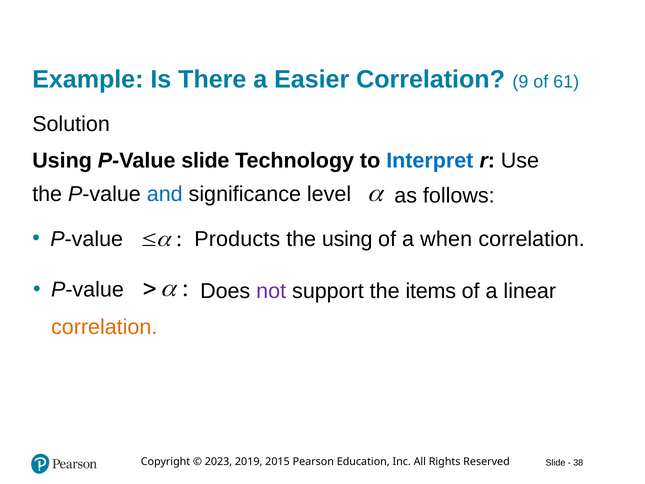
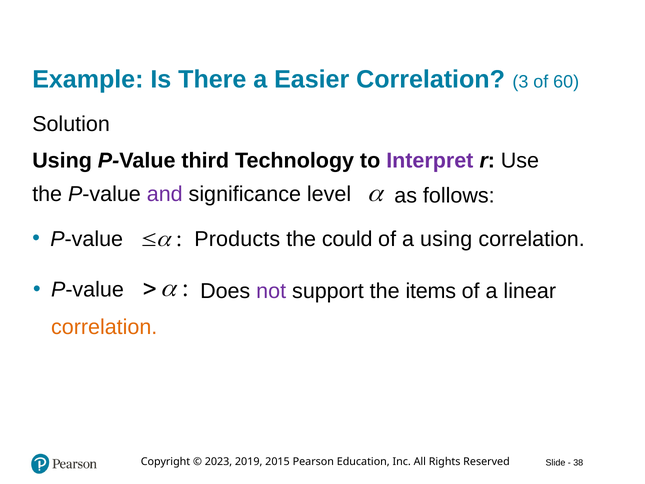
9: 9 -> 3 (520, 82)
61: 61 -> 60 (566, 82)
P-Value slide: slide -> third (205, 160)
Interpret colour: blue -> purple (430, 160)
and colour: blue -> purple (165, 194)
the using: using -> could (347, 239)
a when: when -> using (446, 239)
